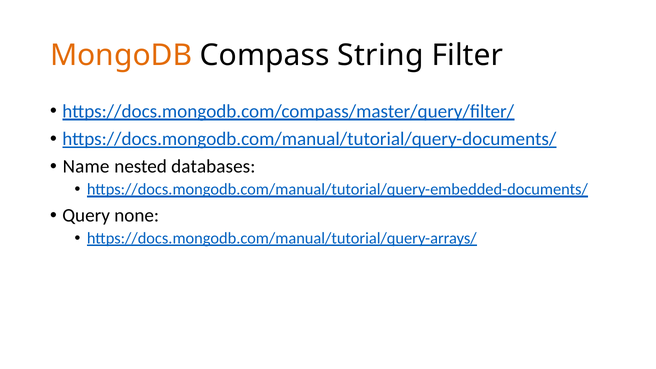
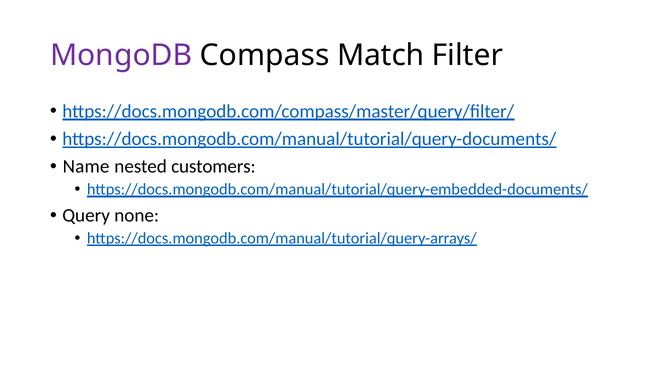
MongoDB colour: orange -> purple (121, 55)
String: String -> Match (381, 55)
databases: databases -> customers (213, 167)
